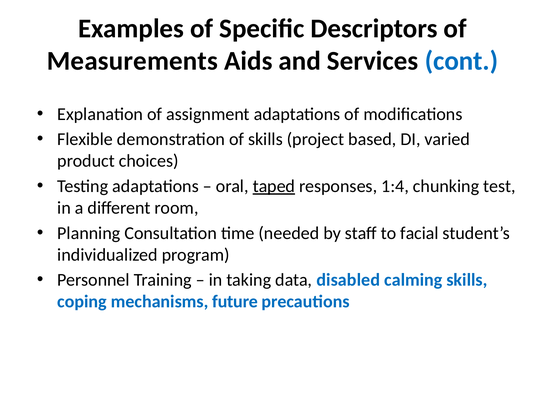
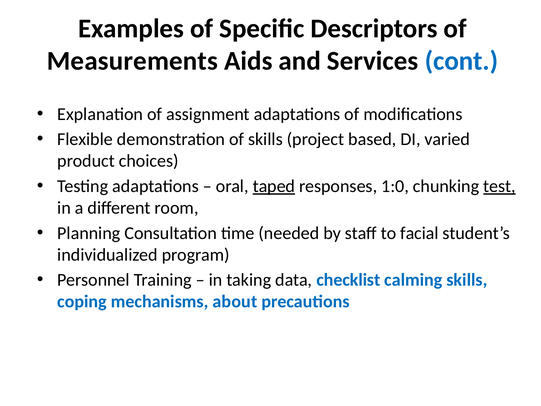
1:4: 1:4 -> 1:0 (395, 186)
test underline: none -> present (499, 186)
disabled: disabled -> checklist (348, 280)
future: future -> about (235, 302)
